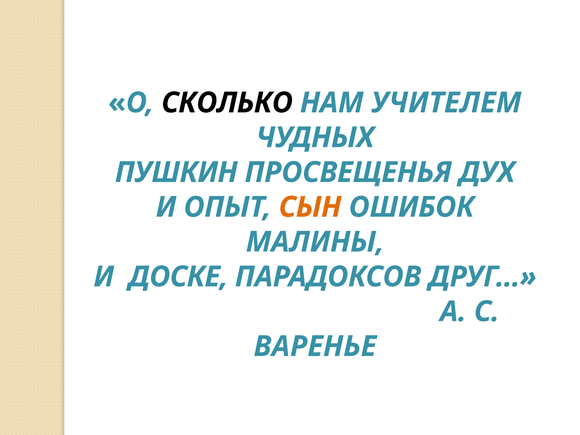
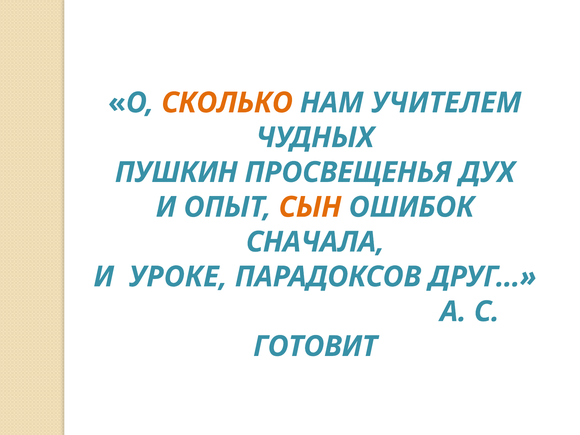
СКОЛЬКО colour: black -> orange (227, 103)
МАЛИНЫ: МАЛИНЫ -> СНАЧАЛА (315, 242)
ДОСКЕ: ДОСКЕ -> УРОКЕ (178, 277)
ВАРЕНЬЕ: ВАРЕНЬЕ -> ГОТОВИТ (315, 346)
